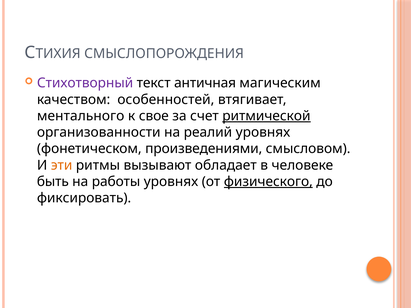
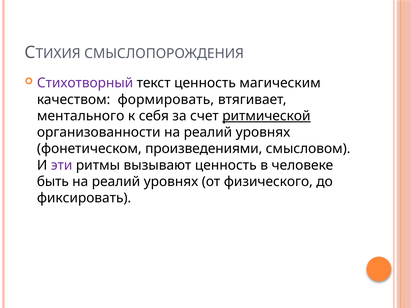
текст античная: античная -> ценность (205, 83)
особенностей: особенностей -> формировать (166, 100)
свое: свое -> себя (154, 116)
эти colour: orange -> purple (62, 165)
вызывают обладает: обладает -> ценность (226, 165)
работы: работы -> реалий (116, 182)
физического underline: present -> none (268, 182)
